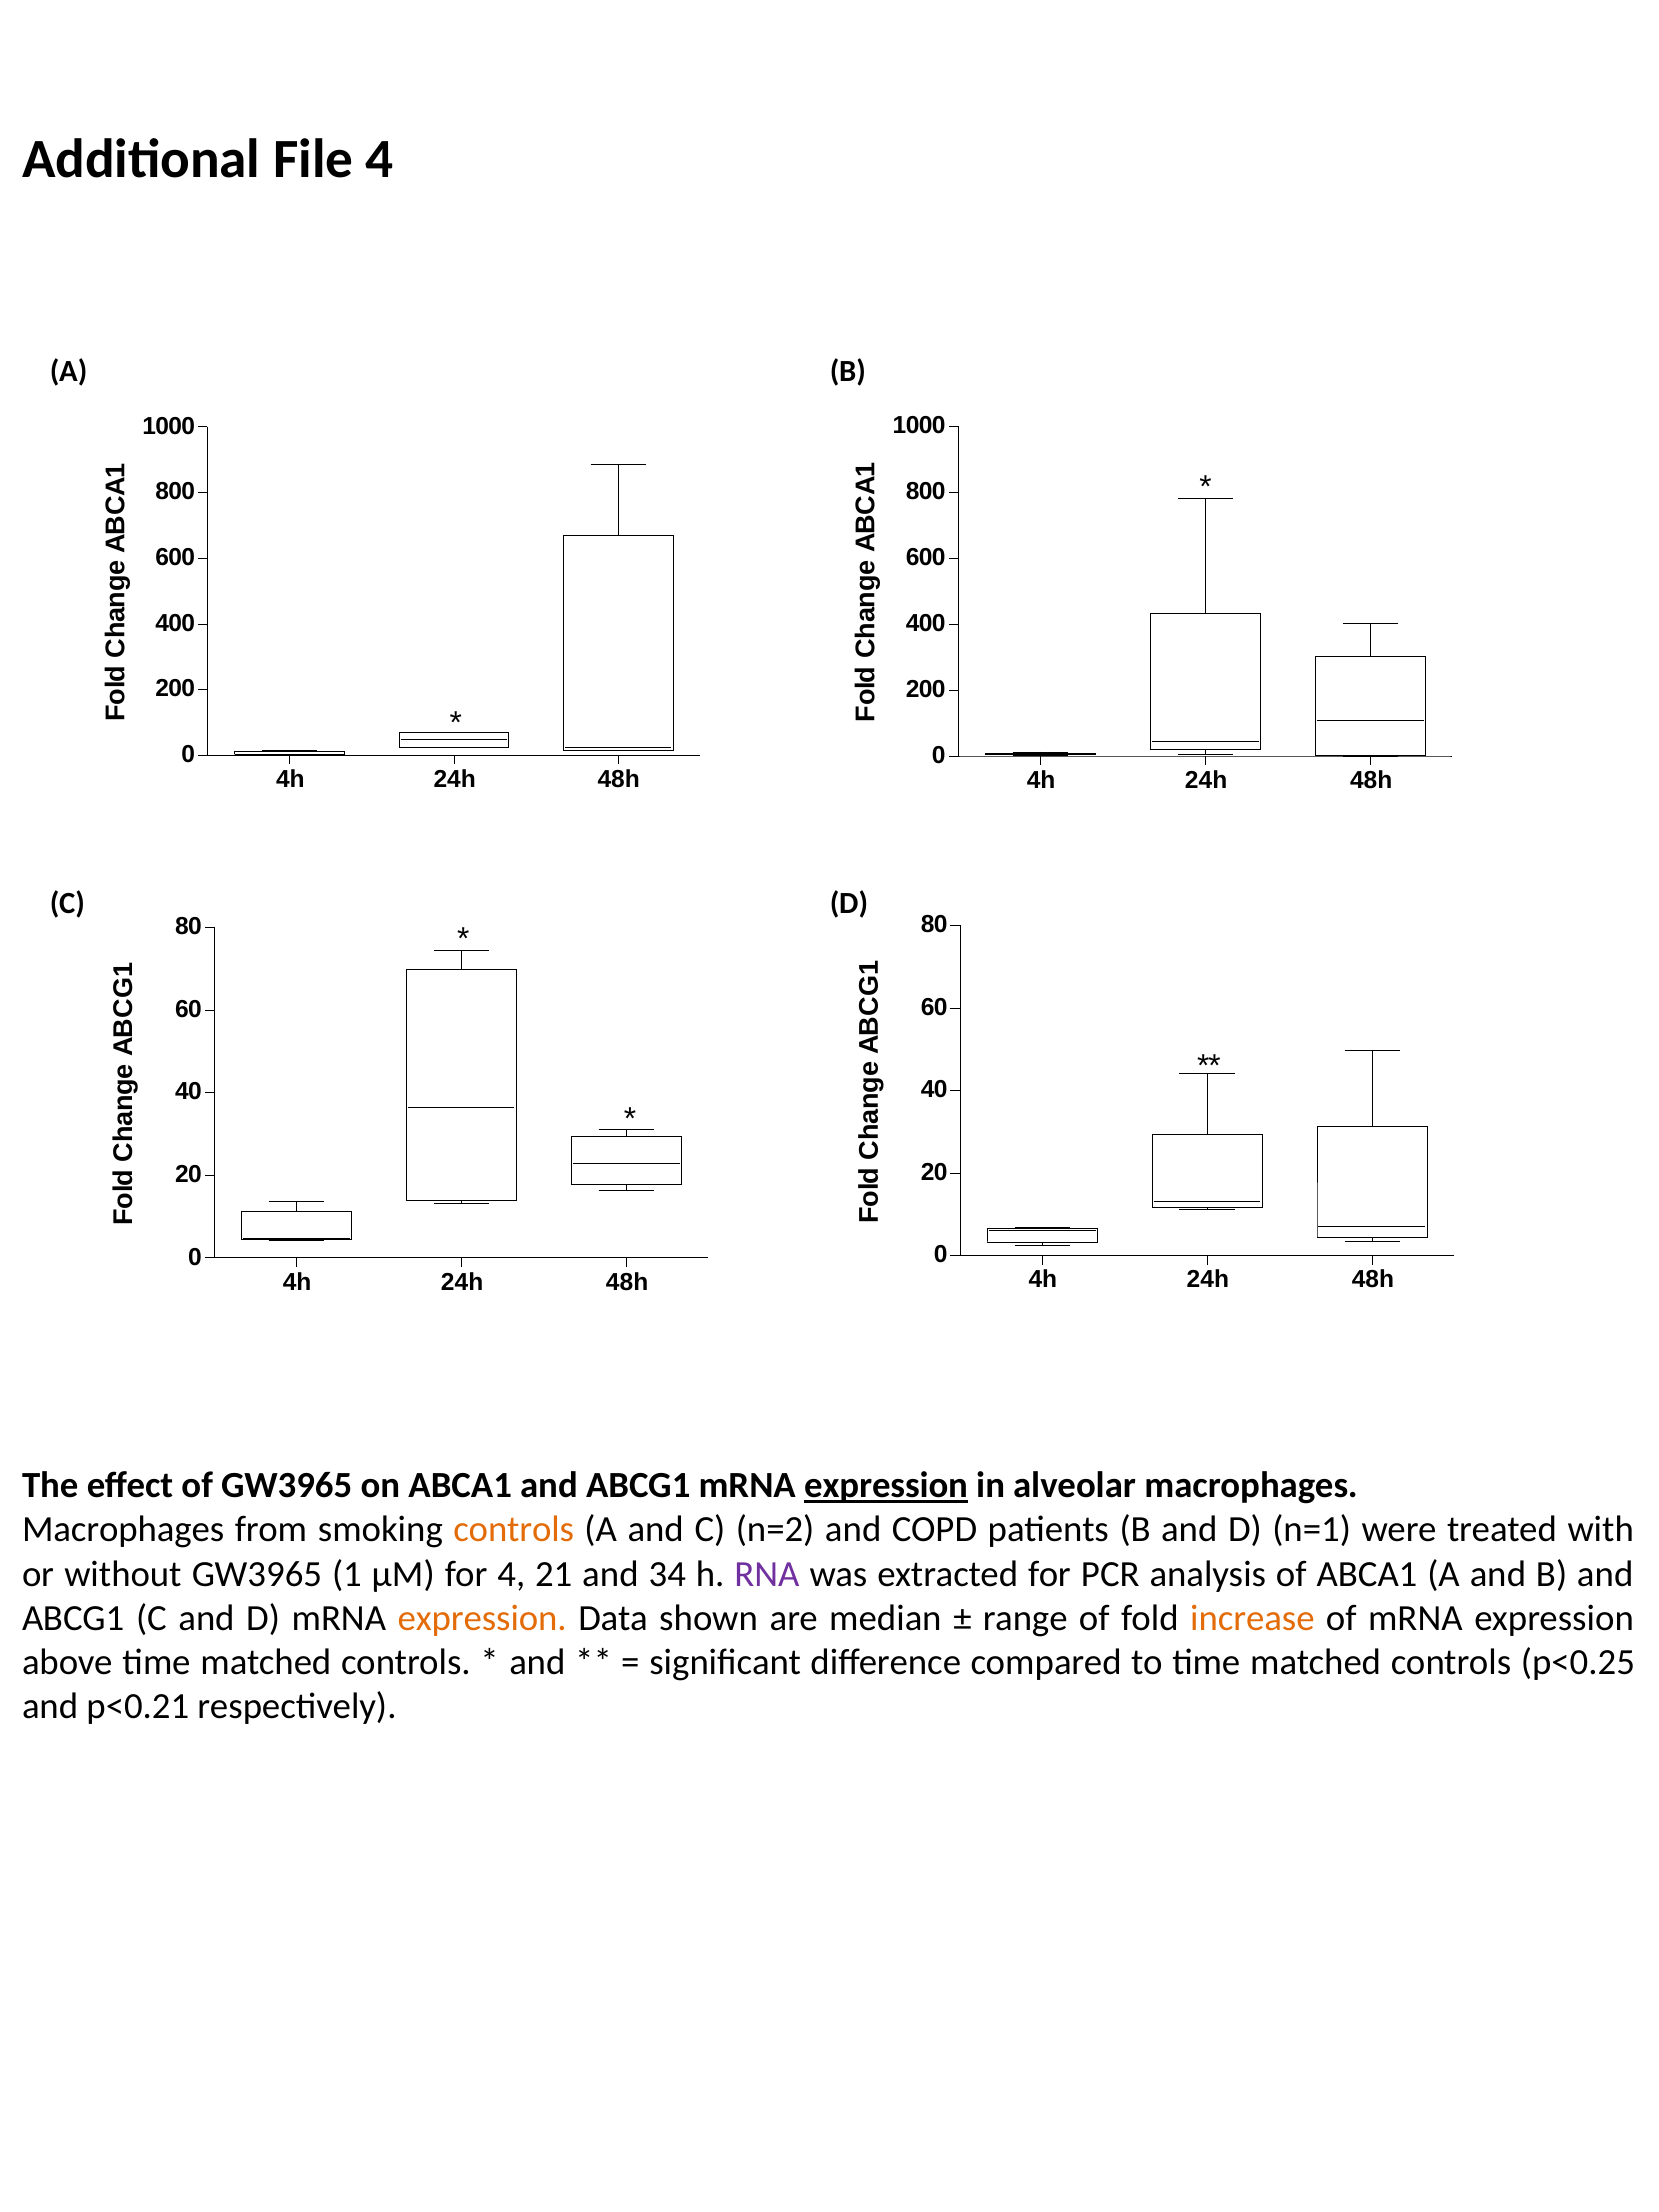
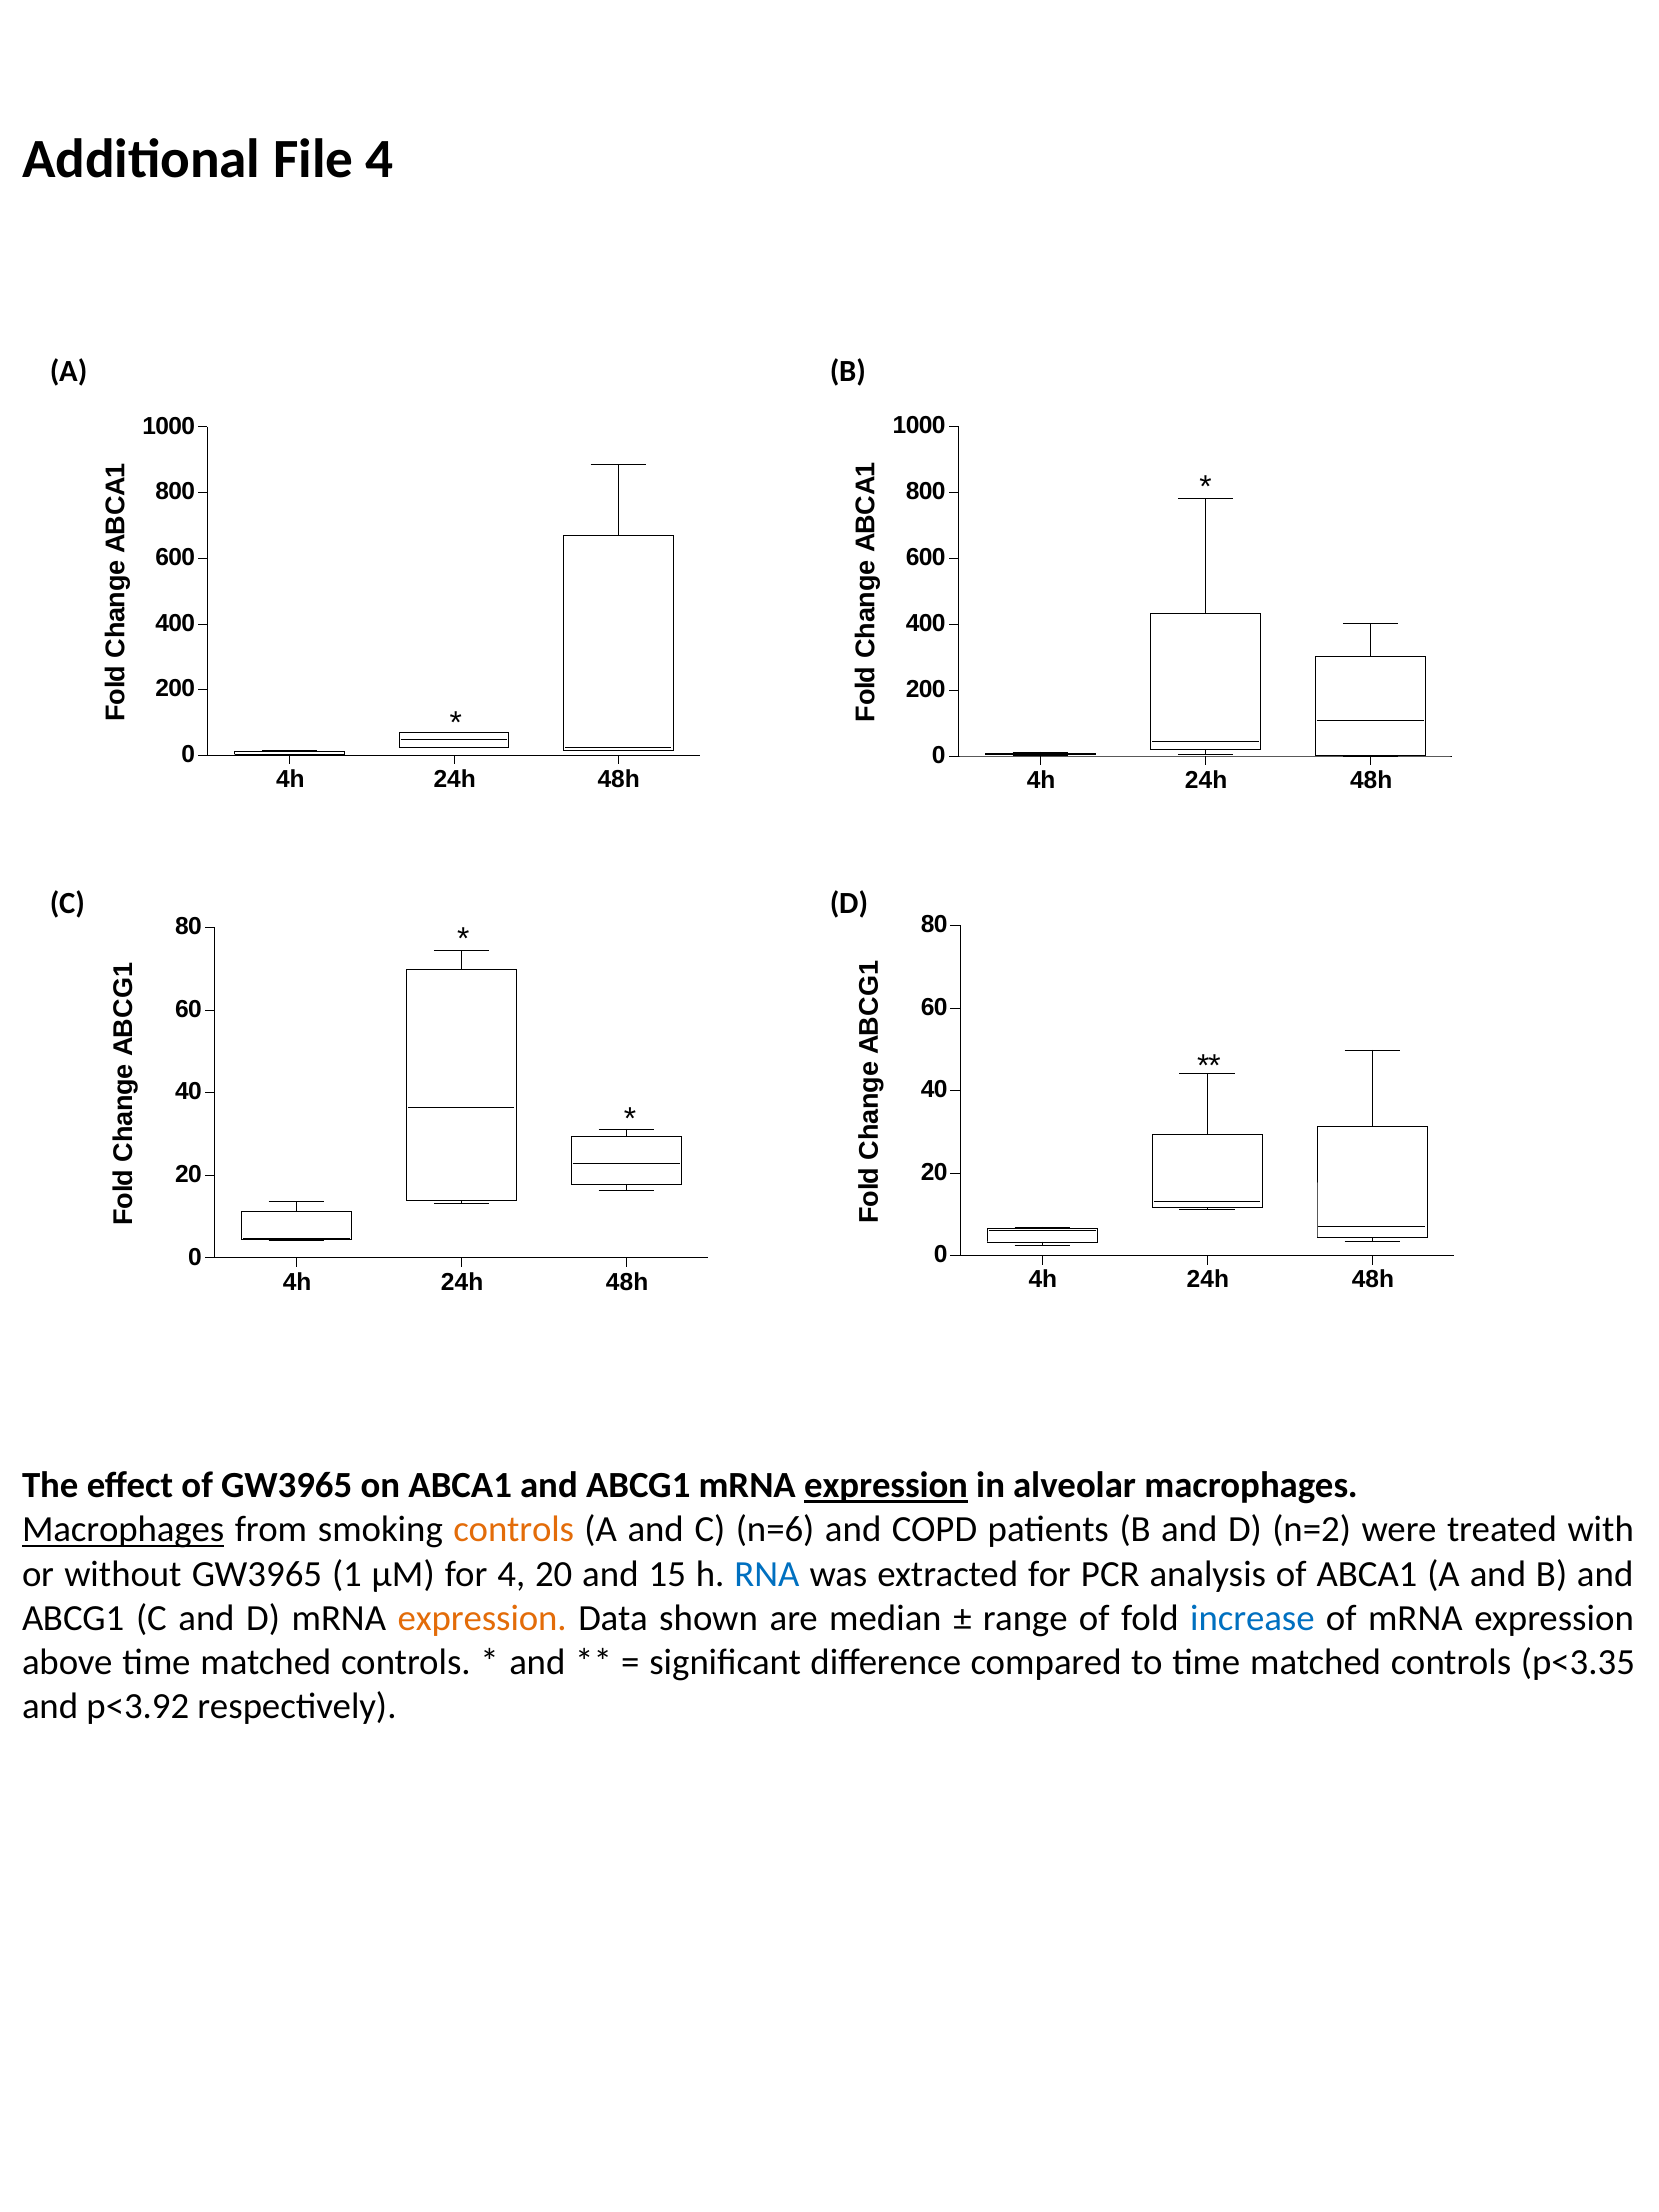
Macrophages underline: none -> present (123, 1530)
n=2: n=2 -> n=6 (775, 1530)
n=1: n=1 -> n=2 (1312, 1530)
4 21: 21 -> 20 (554, 1574)
34: 34 -> 15 (667, 1574)
RNA colour: purple -> blue (767, 1574)
increase colour: orange -> blue (1252, 1618)
p<0.25: p<0.25 -> p<3.35 (1578, 1663)
p<0.21: p<0.21 -> p<3.92 (138, 1707)
